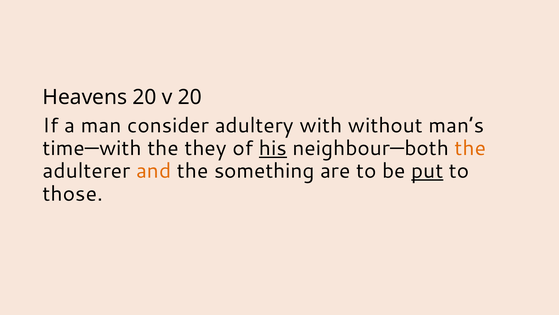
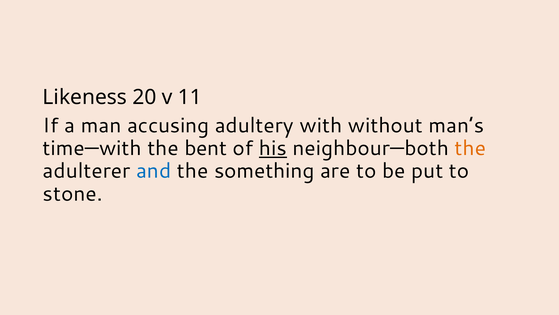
Heavens: Heavens -> Likeness (85, 97)
v 20: 20 -> 11 (190, 97)
consider: consider -> accusing (168, 125)
they: they -> bent (206, 148)
and colour: orange -> blue (154, 171)
put underline: present -> none (427, 171)
those: those -> stone (73, 193)
